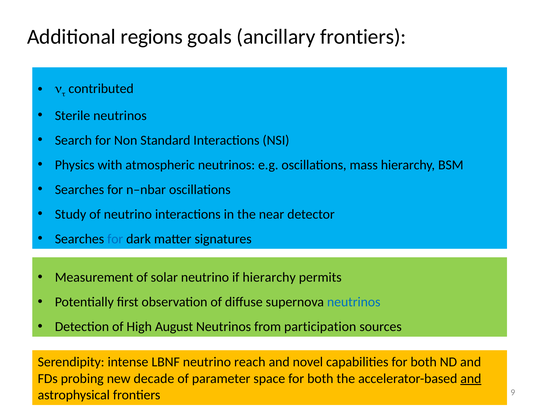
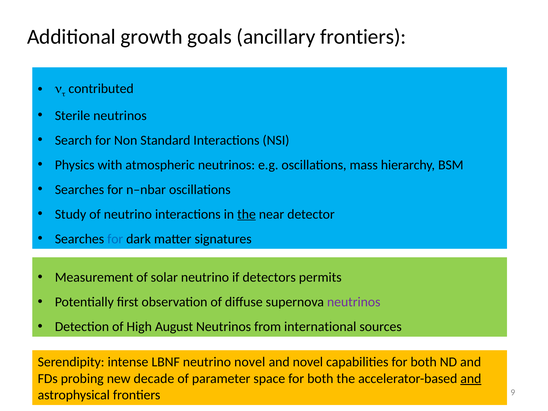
regions: regions -> growth (152, 37)
the underline: none -> present (247, 214)
if hierarchy: hierarchy -> detectors (269, 277)
neutrinos colour: blue -> purple (354, 302)
participation: participation -> international (320, 327)
neutrino reach: reach -> novel (250, 362)
